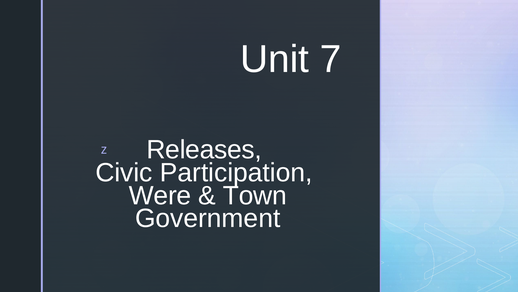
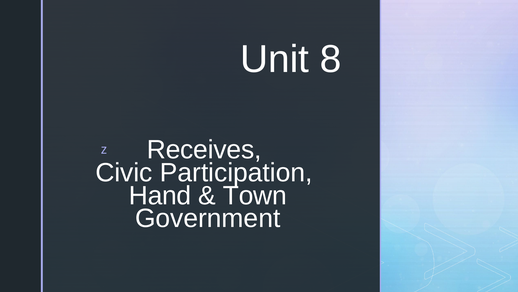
7: 7 -> 8 (331, 59)
Releases: Releases -> Receives (204, 150)
Were: Were -> Hand (160, 195)
